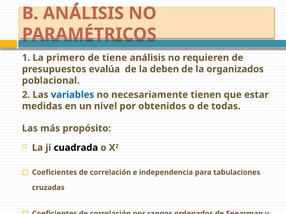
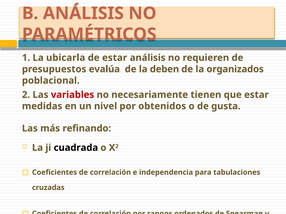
primero: primero -> ubicarla (66, 58)
de tiene: tiene -> estar (115, 58)
variables colour: blue -> red (73, 95)
todas: todas -> gusta (226, 106)
propósito: propósito -> refinando (87, 129)
